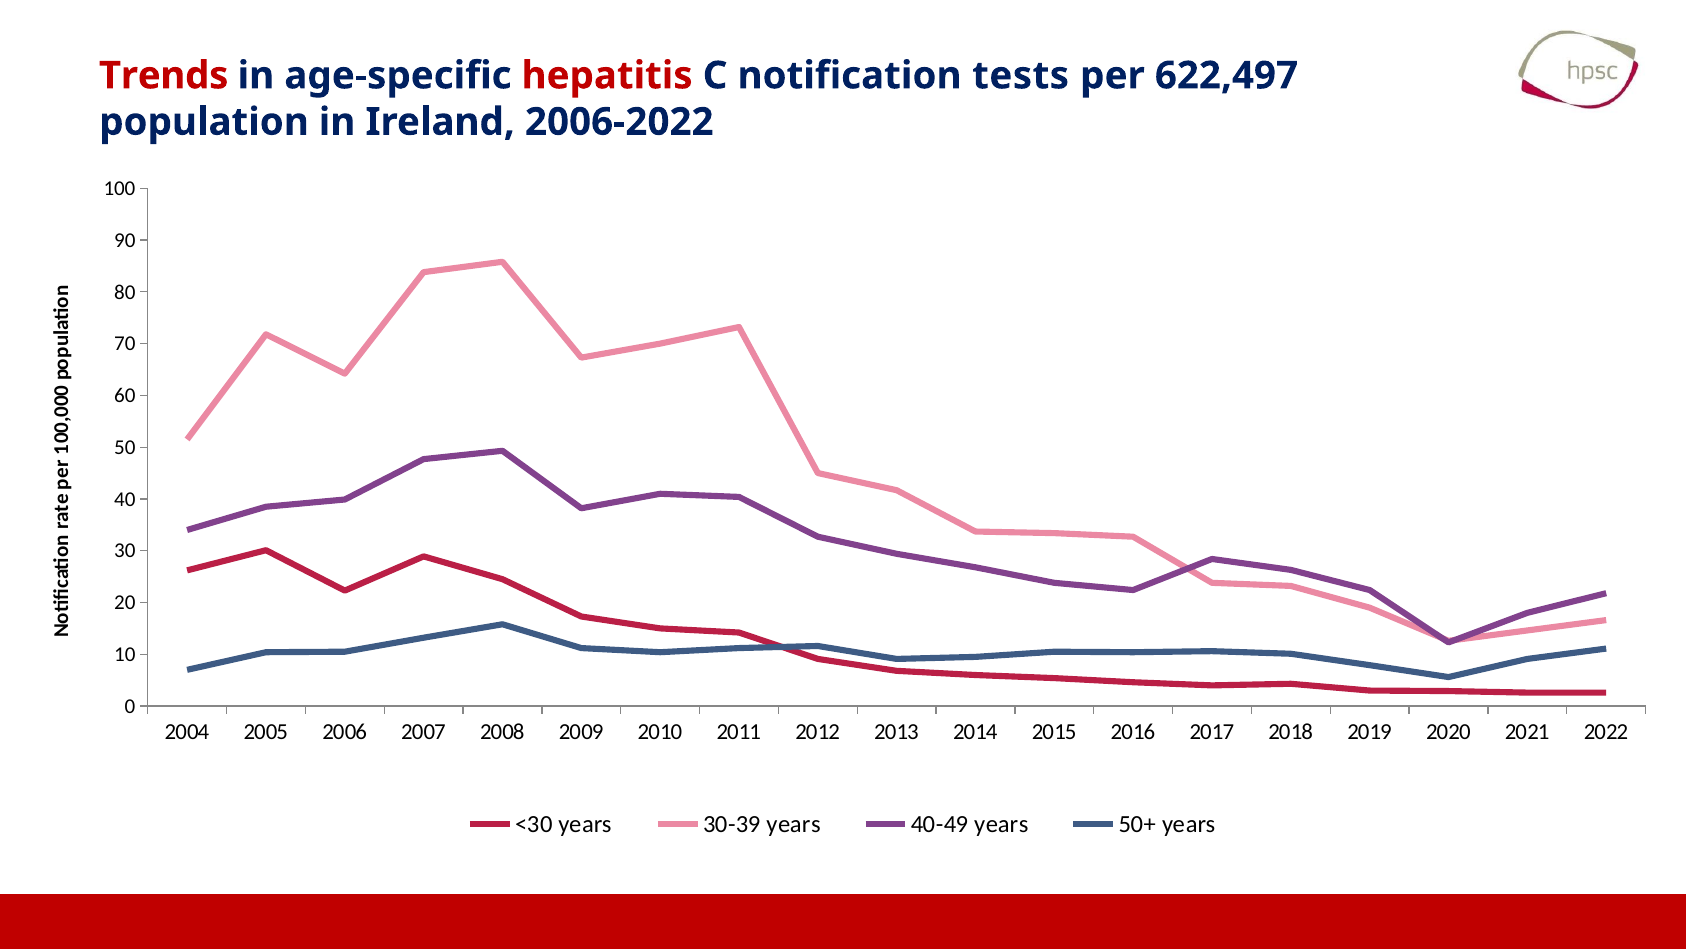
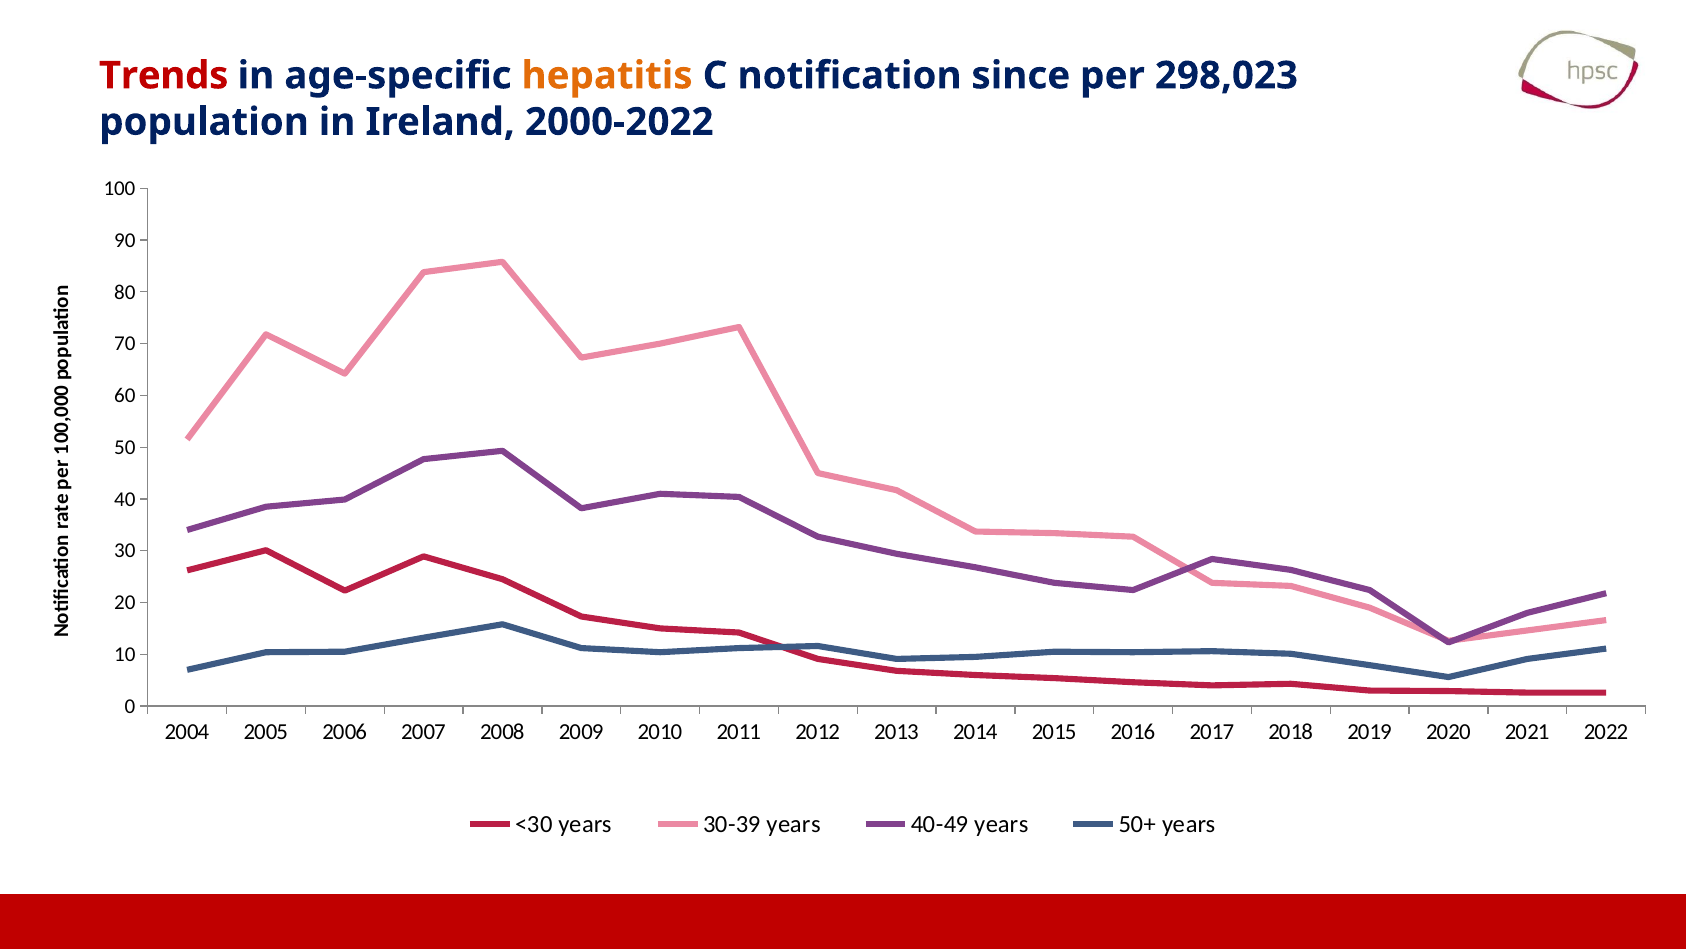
hepatitis colour: red -> orange (607, 76)
tests: tests -> since (1021, 76)
622,497: 622,497 -> 298,023 (1226, 76)
2006-2022: 2006-2022 -> 2000-2022 (619, 122)
